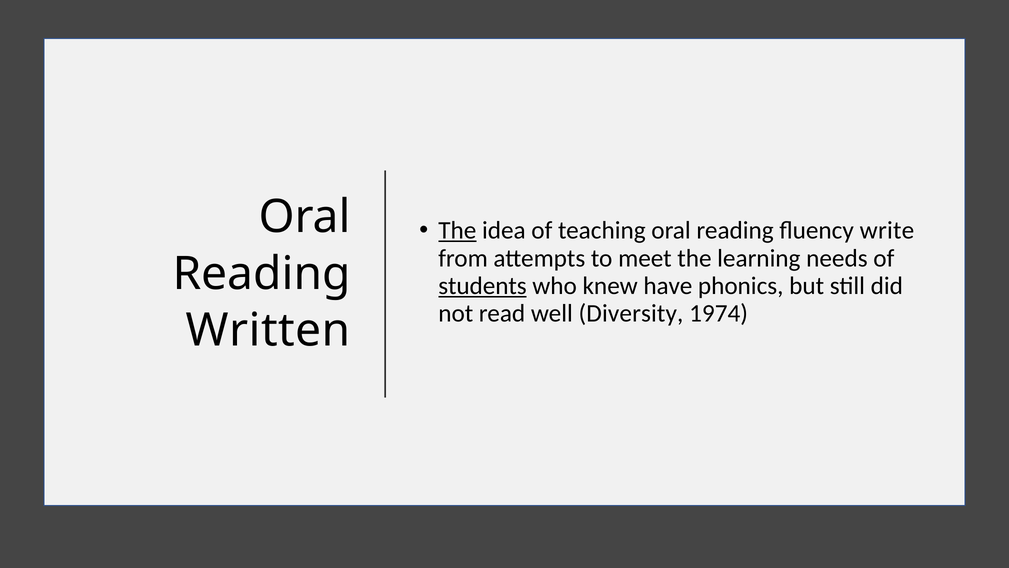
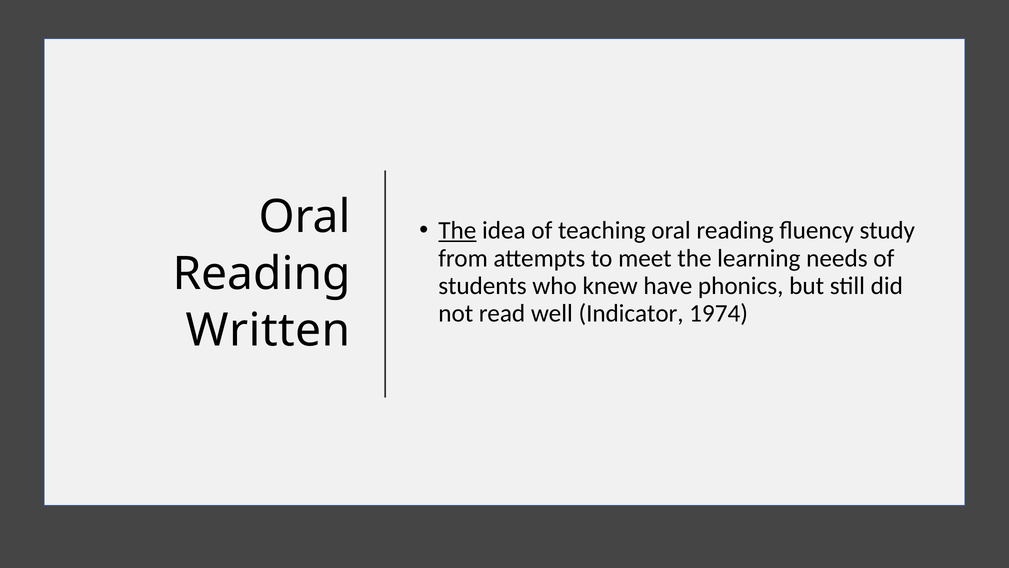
write: write -> study (887, 230)
students underline: present -> none (482, 286)
Diversity: Diversity -> Indicator (631, 313)
